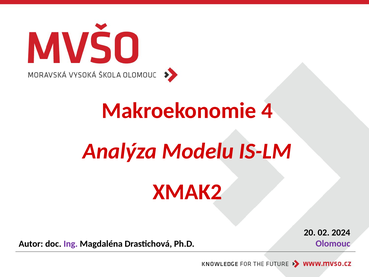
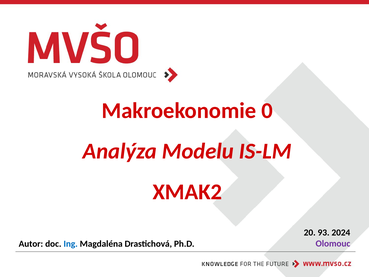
4: 4 -> 0 (267, 111)
02: 02 -> 93 (324, 232)
Ing colour: purple -> blue (71, 244)
